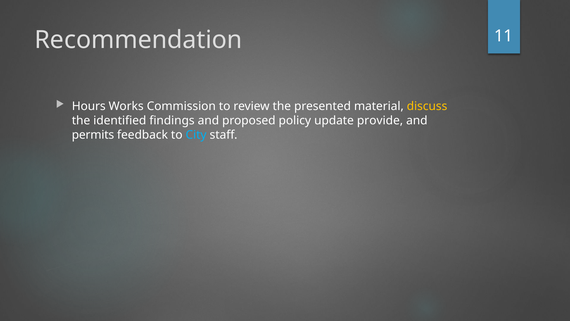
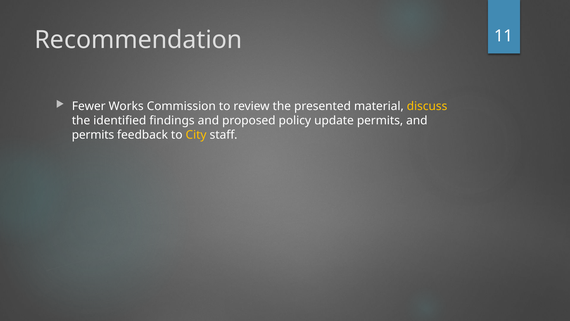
Hours: Hours -> Fewer (89, 106)
update provide: provide -> permits (380, 120)
City colour: light blue -> yellow (196, 135)
